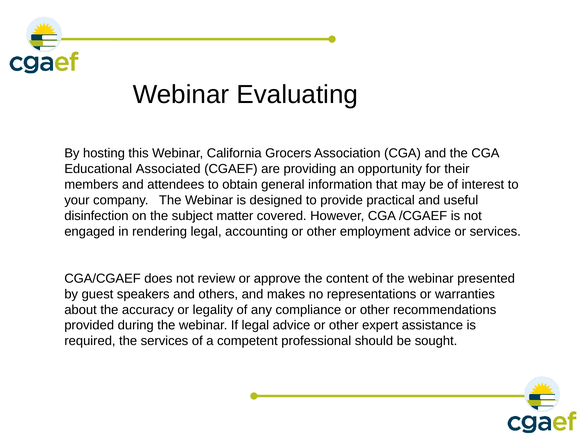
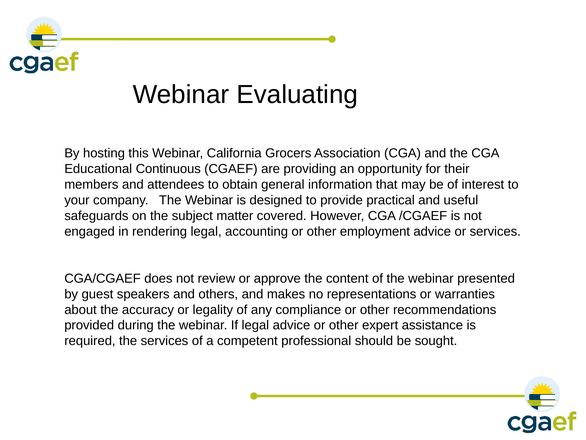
Associated: Associated -> Continuous (168, 169)
disinfection: disinfection -> safeguards (96, 216)
